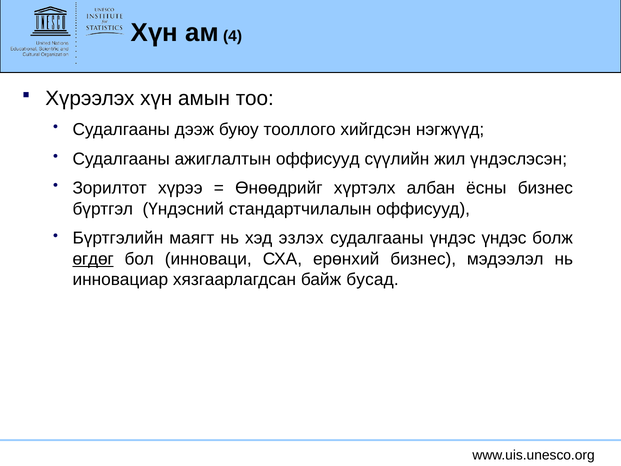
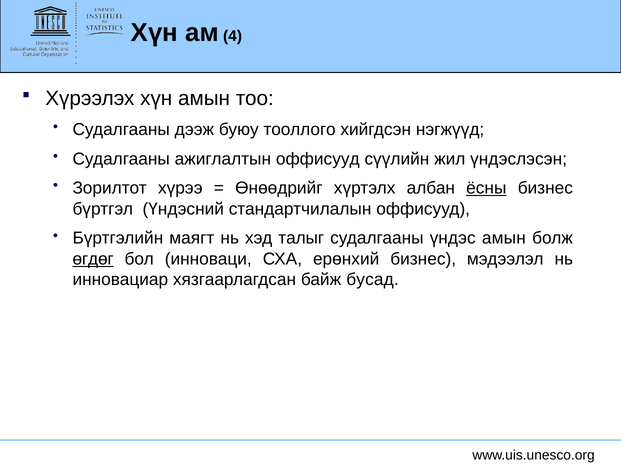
ёсны underline: none -> present (486, 188)
эзлэх: эзлэх -> талыг (301, 238)
үндэс үндэс: үндэс -> амын (504, 238)
